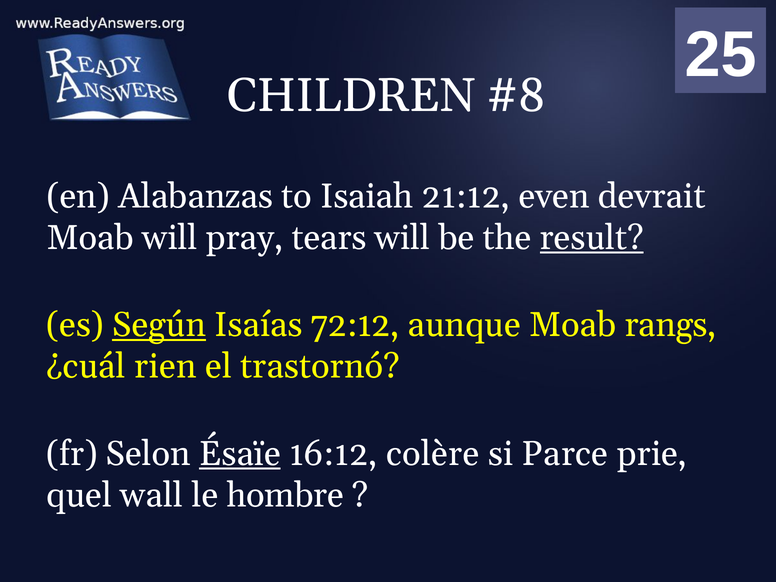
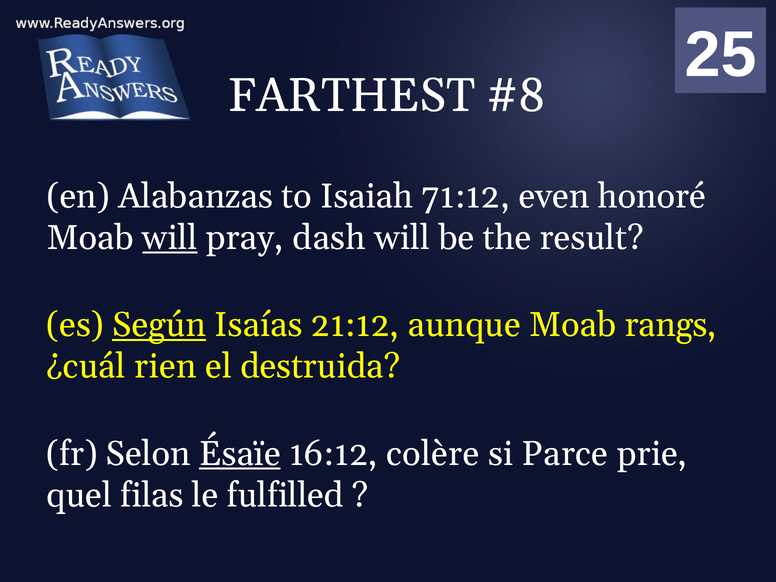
CHILDREN: CHILDREN -> FARTHEST (352, 96)
21:12: 21:12 -> 71:12 (466, 196)
devrait: devrait -> honoré (652, 196)
will underline: none -> present (170, 238)
tears: tears -> dash (329, 238)
result underline: present -> none (592, 238)
72:12: 72:12 -> 21:12 (355, 325)
trastornó: trastornó -> destruida (320, 366)
wall: wall -> filas (152, 495)
hombre: hombre -> fulfilled (285, 495)
